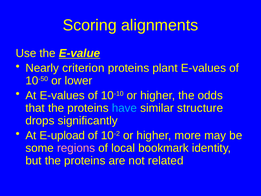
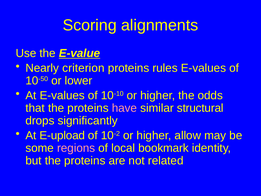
plant: plant -> rules (165, 68)
have colour: light blue -> pink (124, 108)
structure: structure -> structural (200, 108)
more: more -> allow (188, 135)
